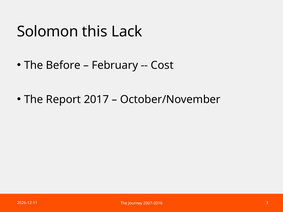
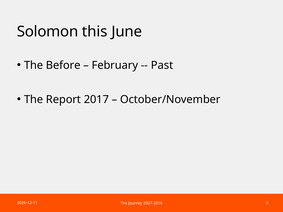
Lack: Lack -> June (127, 32)
Cost: Cost -> Past (162, 65)
